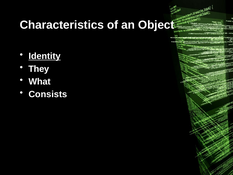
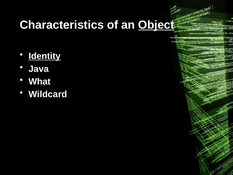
Object underline: none -> present (156, 25)
They: They -> Java (39, 69)
Consists: Consists -> Wildcard (48, 94)
